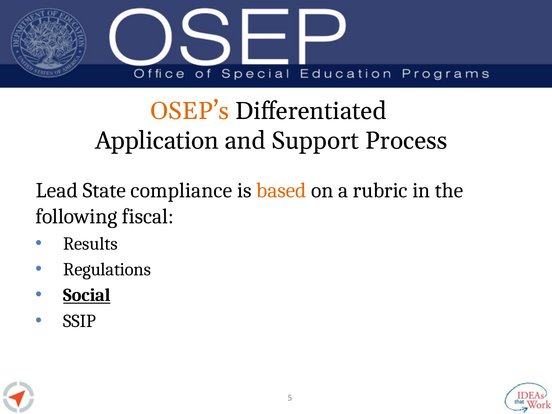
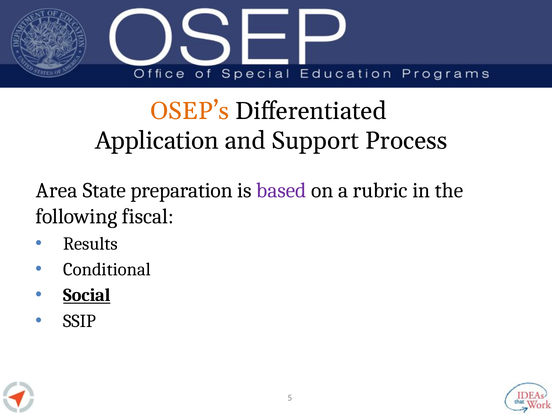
Lead: Lead -> Area (57, 191)
compliance: compliance -> preparation (182, 191)
based colour: orange -> purple (281, 191)
Regulations: Regulations -> Conditional (107, 269)
